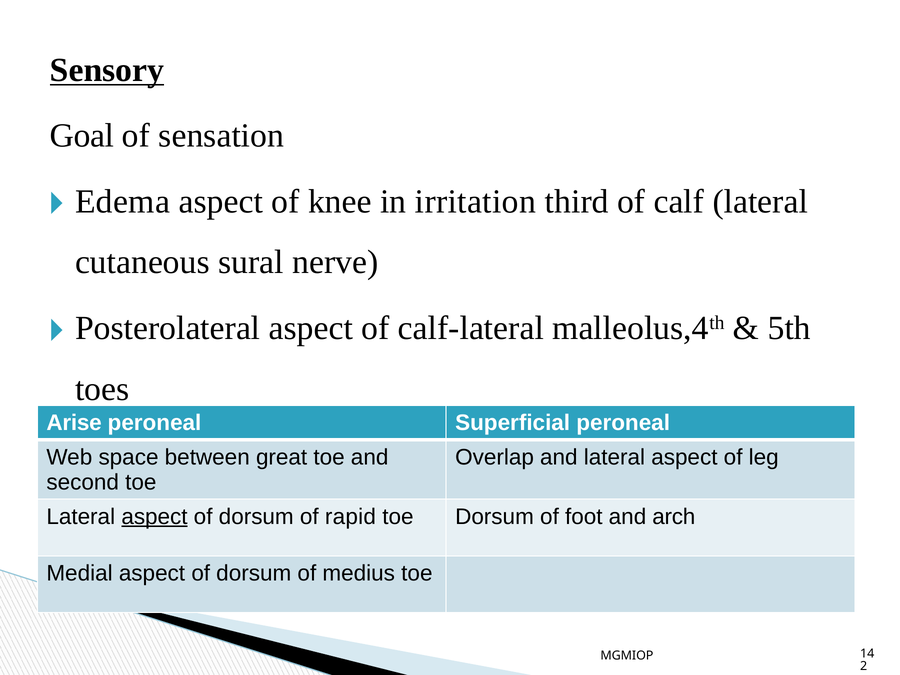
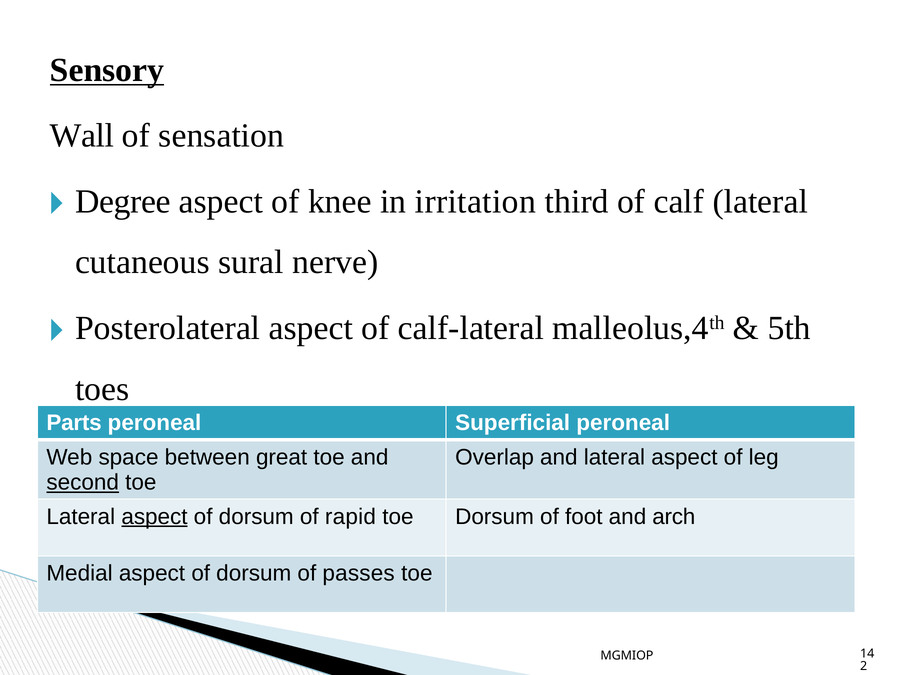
Goal: Goal -> Wall (82, 136)
Edema: Edema -> Degree (123, 201)
Arise: Arise -> Parts (74, 423)
second underline: none -> present (83, 482)
medius: medius -> passes (359, 573)
